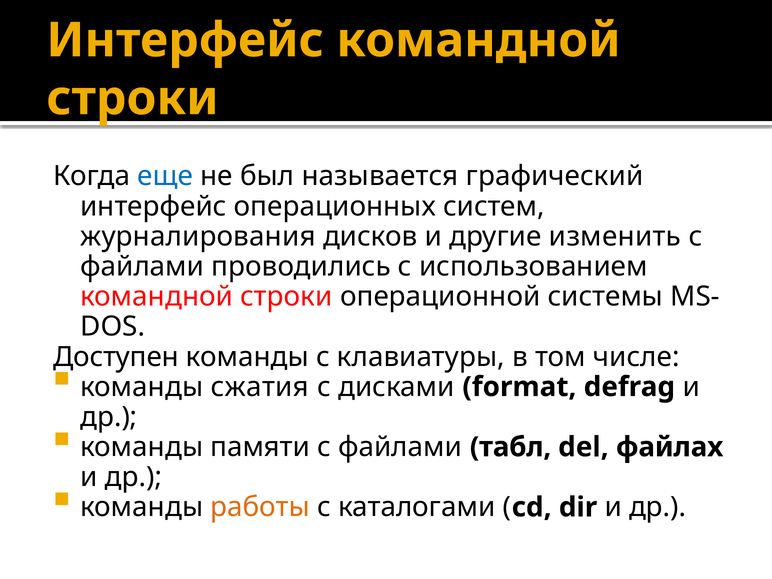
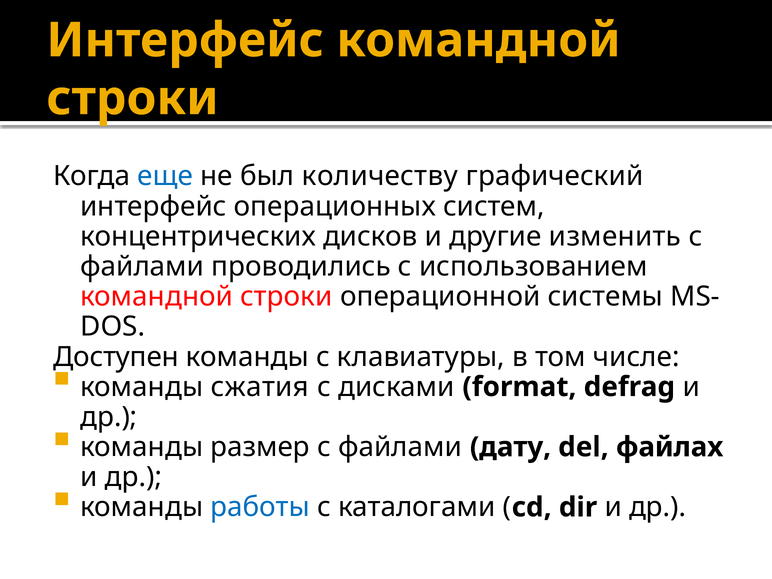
называется: называется -> количеству (380, 176)
журналирования: журналирования -> концентрических (198, 236)
памяти: памяти -> размер (260, 447)
табл: табл -> дату (510, 447)
работы colour: orange -> blue (260, 507)
